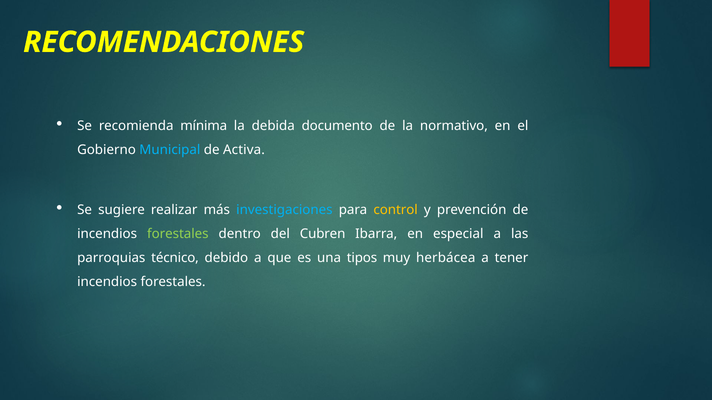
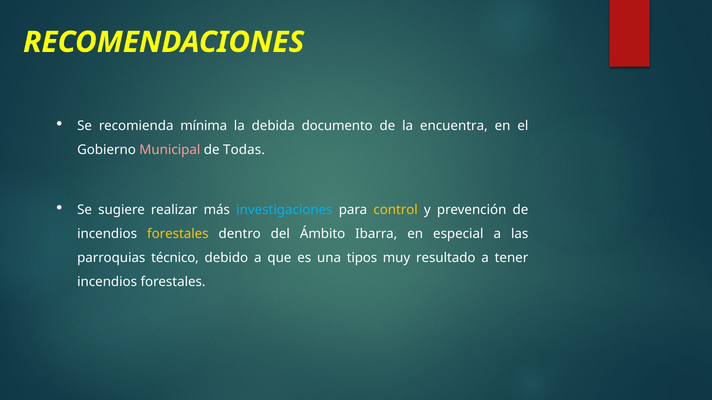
normativo: normativo -> encuentra (454, 126)
Municipal colour: light blue -> pink (170, 150)
Activa: Activa -> Todas (244, 150)
forestales colour: light green -> yellow (178, 234)
Cubren: Cubren -> Ámbito (323, 234)
herbácea: herbácea -> resultado (446, 258)
